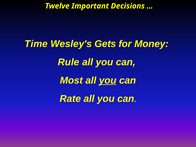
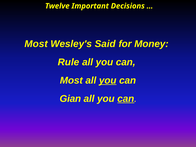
Time: Time -> Most (36, 44)
Gets: Gets -> Said (105, 44)
Rate: Rate -> Gian (70, 99)
can underline: none -> present (126, 99)
